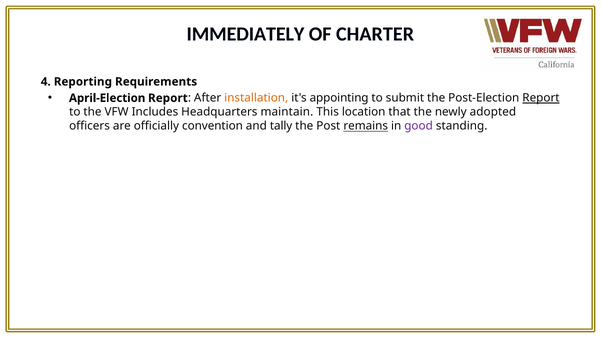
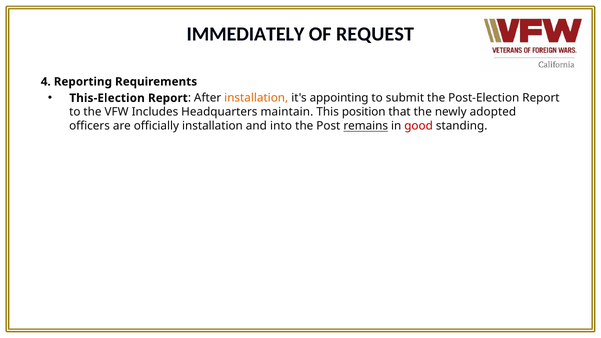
CHARTER: CHARTER -> REQUEST (375, 34)
April-Election: April-Election -> This-Election (107, 98)
Report underline: present -> none (541, 98)
location: location -> position (364, 112)
officially convention: convention -> installation (212, 126)
tally: tally -> into (281, 126)
good colour: purple -> red (419, 126)
